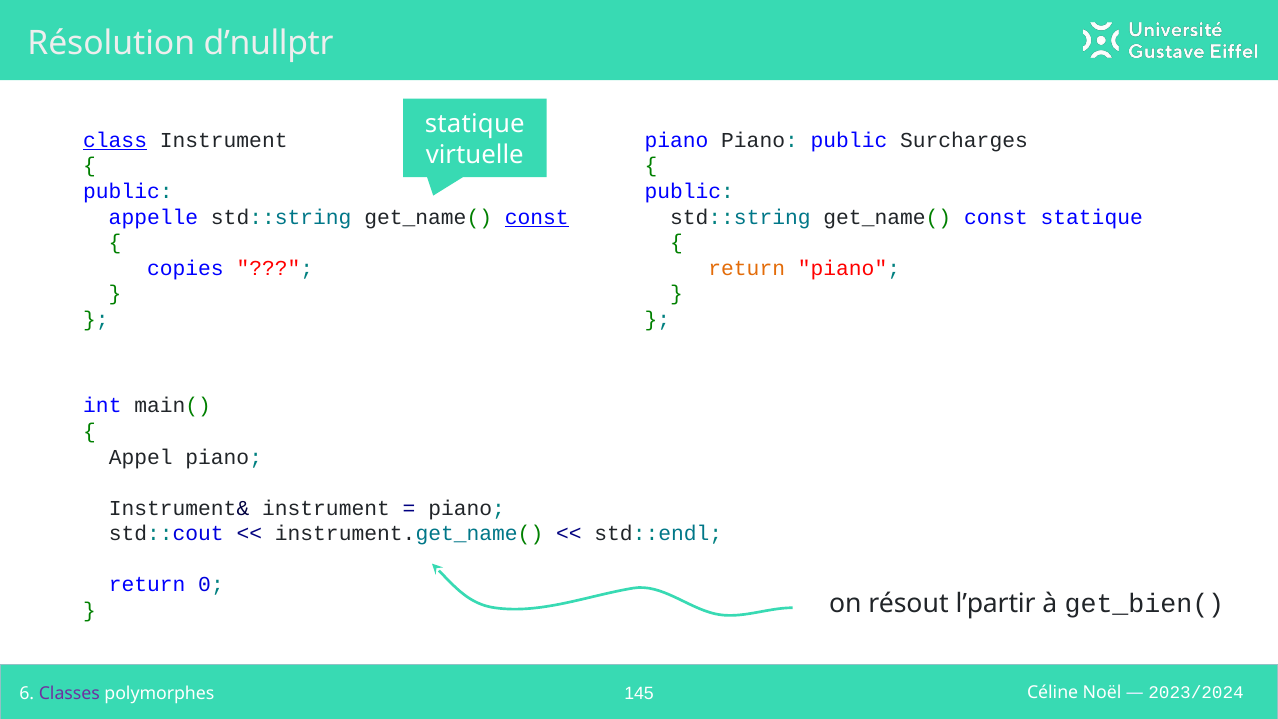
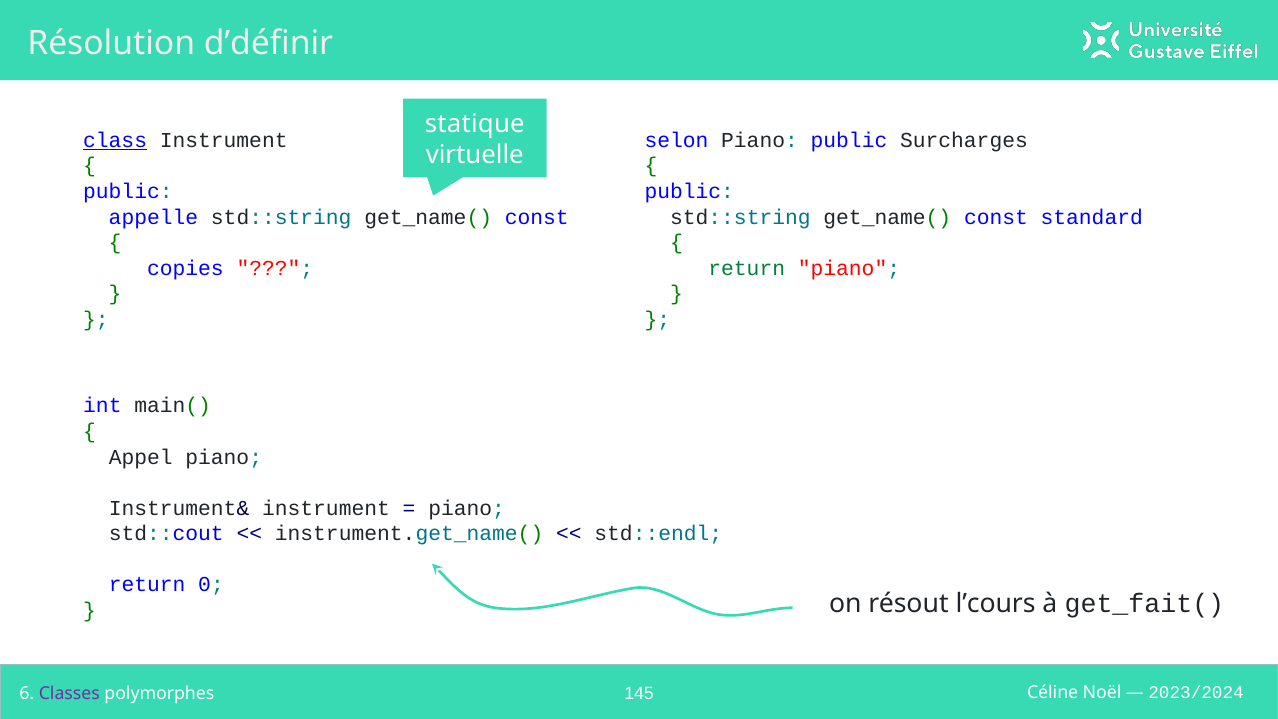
d’nullptr: d’nullptr -> d’définir (268, 43)
piano: piano -> selon (676, 140)
const underline: present -> none (537, 217)
const statique: statique -> standard (1092, 217)
return colour: orange -> green (747, 268)
l’partir: l’partir -> l’cours (996, 604)
get_bien(: get_bien( -> get_fait( (1144, 604)
